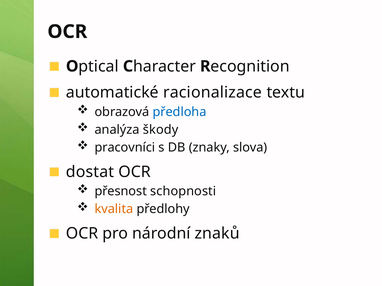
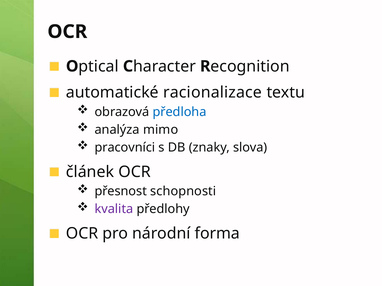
škody: škody -> mimo (161, 130)
dostat: dostat -> článek (90, 172)
kvalita colour: orange -> purple (114, 209)
znaků: znaků -> forma (217, 234)
